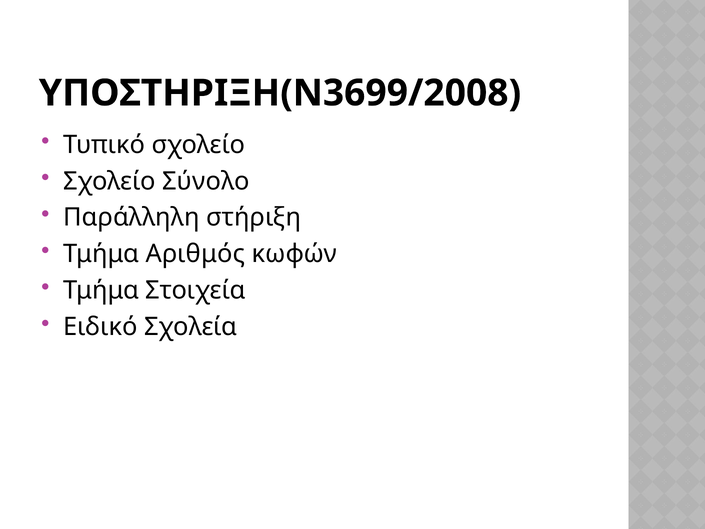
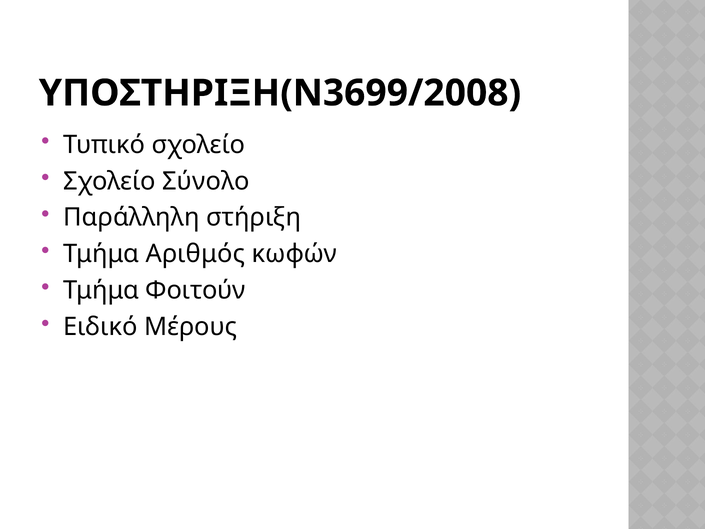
Στοιχεία: Στοιχεία -> Φοιτούν (195, 290)
Σχολεία: Σχολεία -> Μέρους (191, 327)
